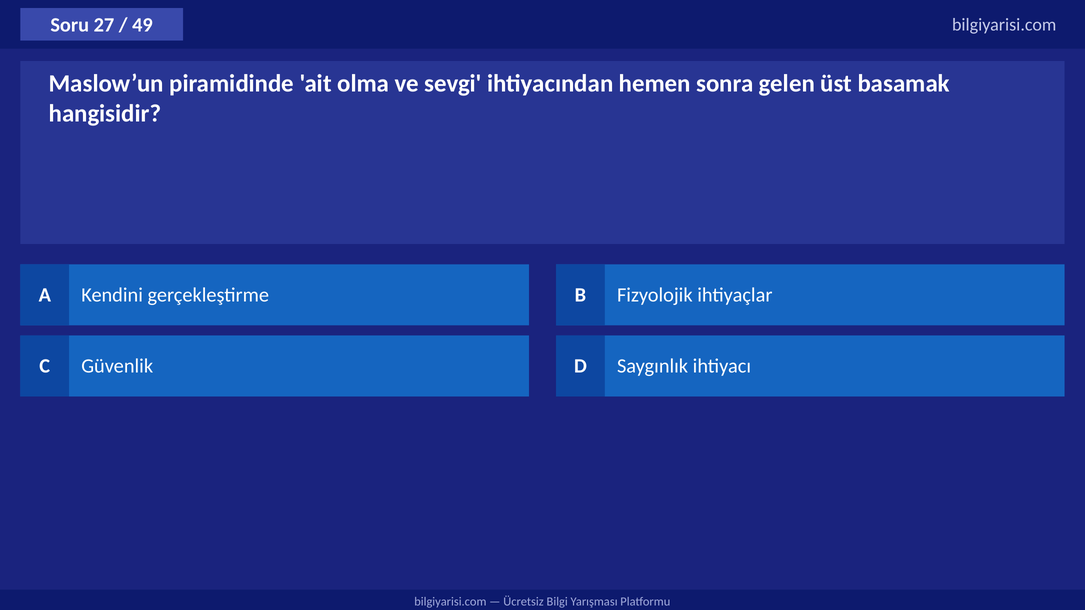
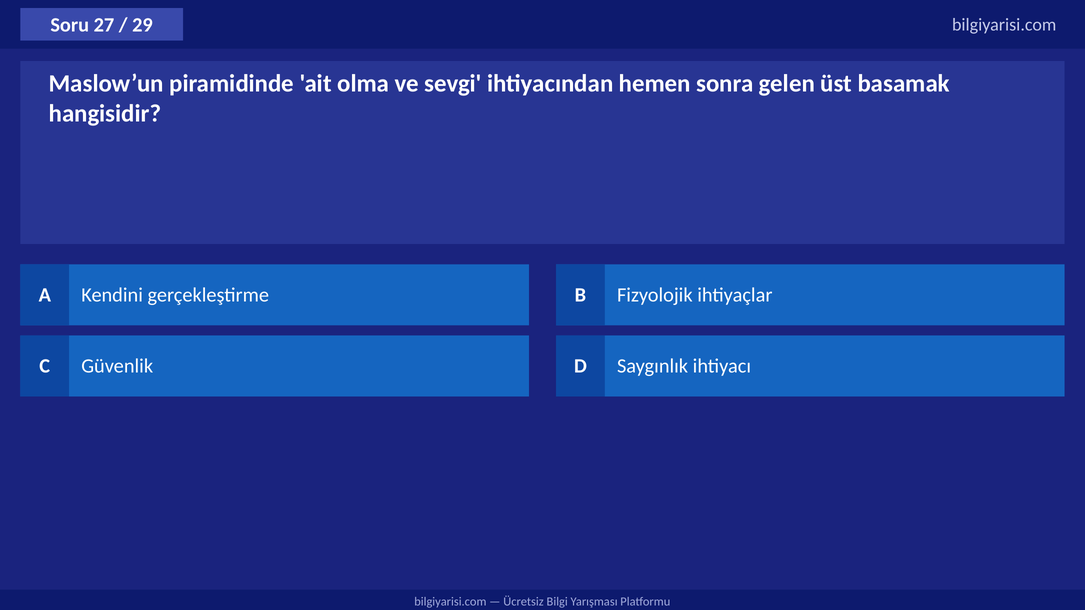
49: 49 -> 29 (142, 25)
